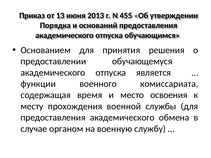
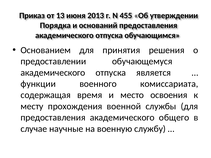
обмена: обмена -> общего (174, 118)
органом: органом -> научные (66, 129)
